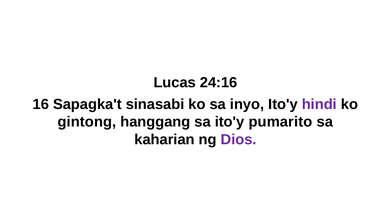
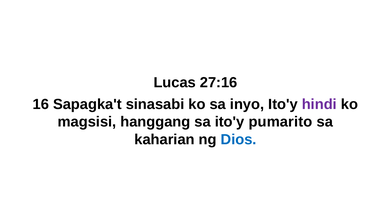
24:16: 24:16 -> 27:16 (219, 83)
gintong: gintong -> magsisi (87, 122)
Dios colour: purple -> blue (239, 139)
